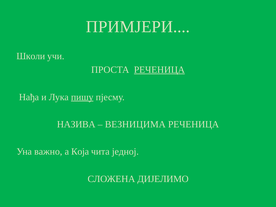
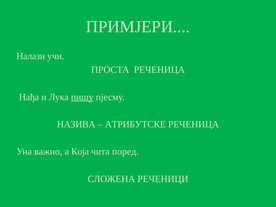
Школи: Школи -> Налази (31, 56)
РЕЧЕНИЦА underline: present -> none (159, 70)
ВЕЗНИЦИМА: ВЕЗНИЦИМА -> АТРИБУТСКЕ (135, 124)
једној: једној -> поред (125, 152)
ДИЈЕЛИМО: ДИЈЕЛИМО -> РЕЧЕНИЦИ (163, 179)
